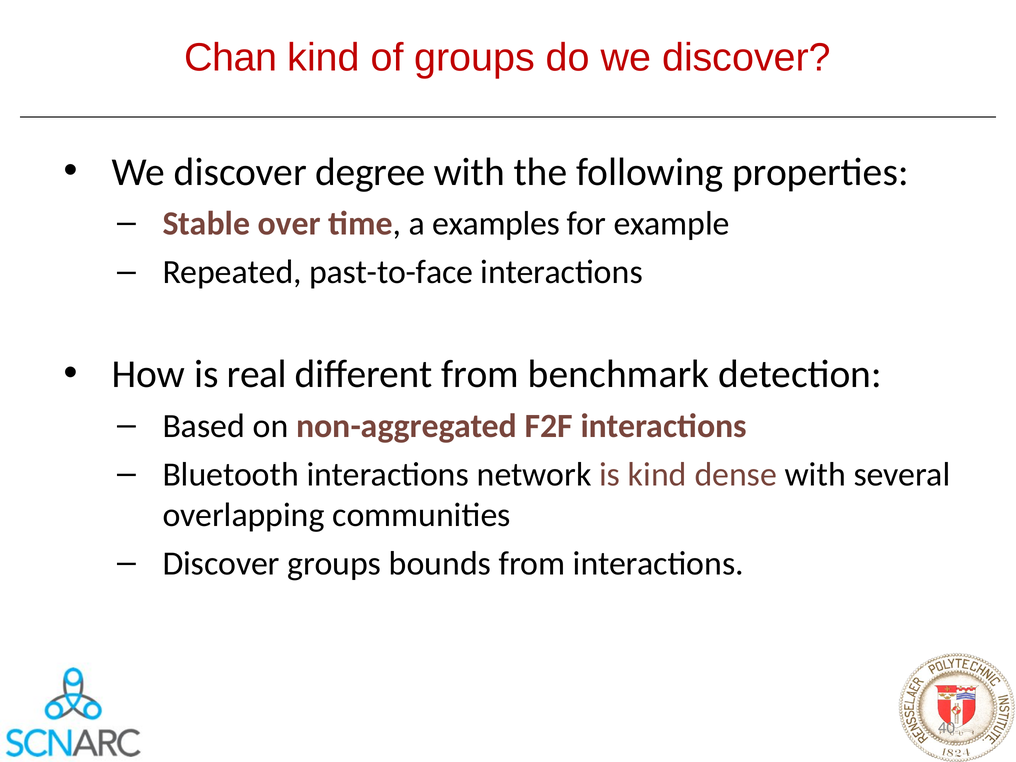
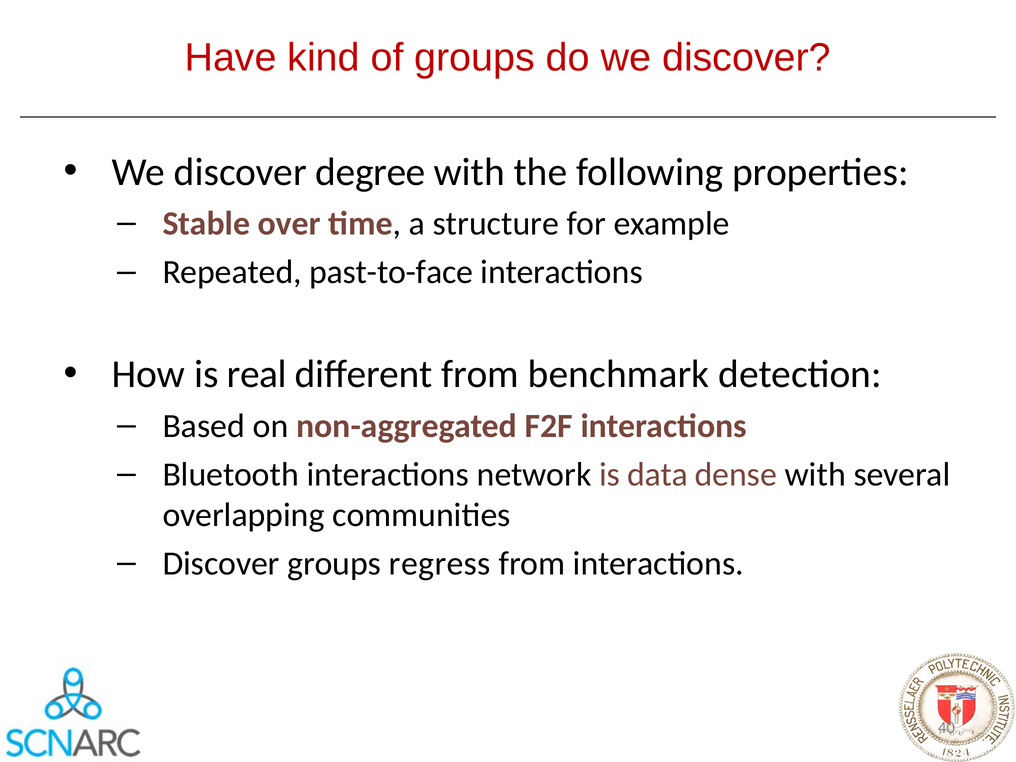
Chan: Chan -> Have (231, 58)
examples: examples -> structure (496, 224)
is kind: kind -> data (658, 474)
bounds: bounds -> regress (440, 564)
